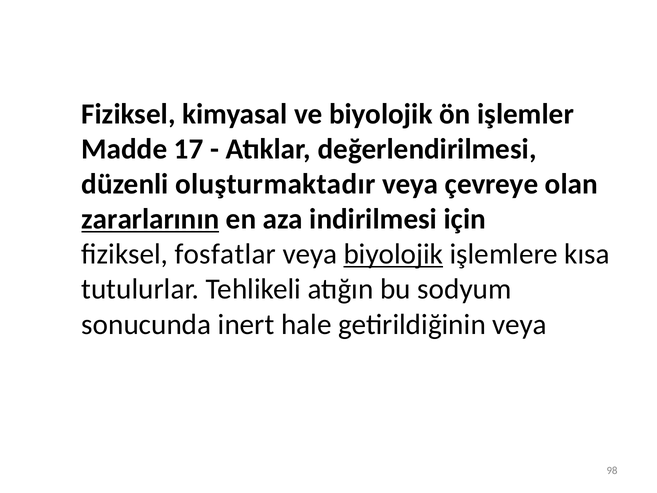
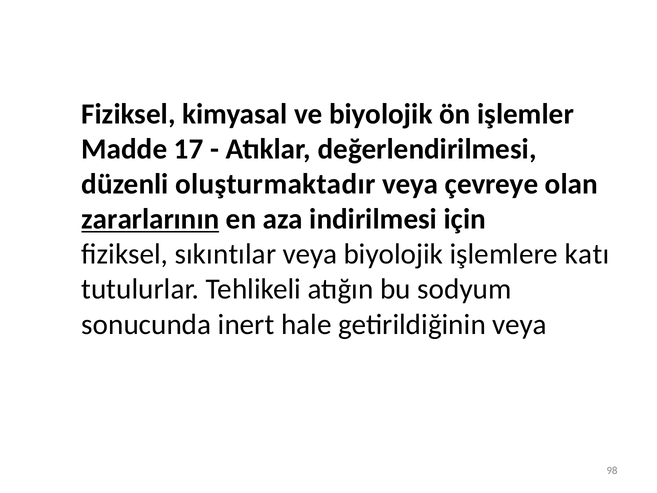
fosfatlar: fosfatlar -> sıkıntılar (225, 254)
biyolojik underline: present -> none (393, 254)
kısa: kısa -> katı (587, 254)
